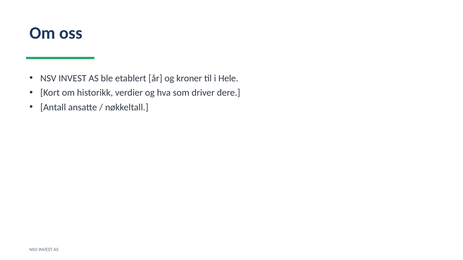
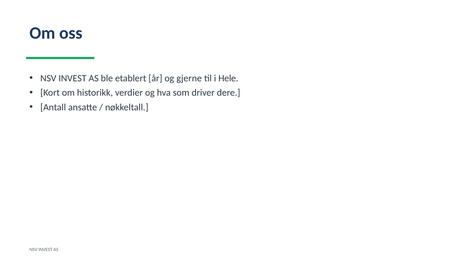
kroner: kroner -> gjerne (189, 78)
